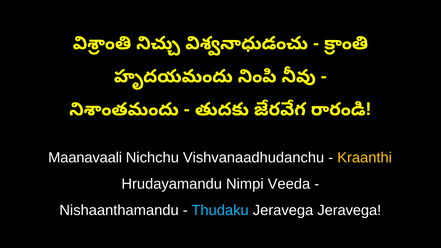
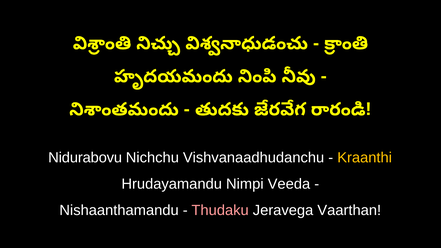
Maanavaali: Maanavaali -> Nidurabovu (85, 158)
Thudaku colour: light blue -> pink (220, 210)
Jeravega Jeravega: Jeravega -> Vaarthan (349, 210)
